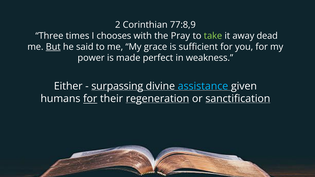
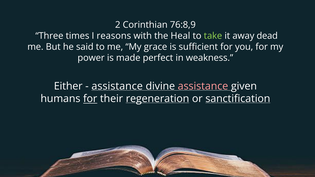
77:8,9: 77:8,9 -> 76:8,9 (183, 25)
chooses: chooses -> reasons (114, 36)
Pray: Pray -> Heal (180, 36)
But underline: present -> none (53, 47)
surpassing: surpassing -> assistance (117, 86)
assistance colour: light blue -> pink (203, 86)
